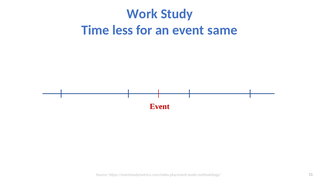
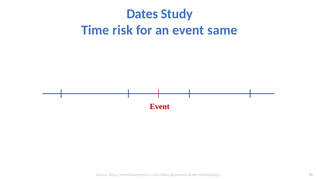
Work: Work -> Dates (142, 14)
less: less -> risk (123, 30)
